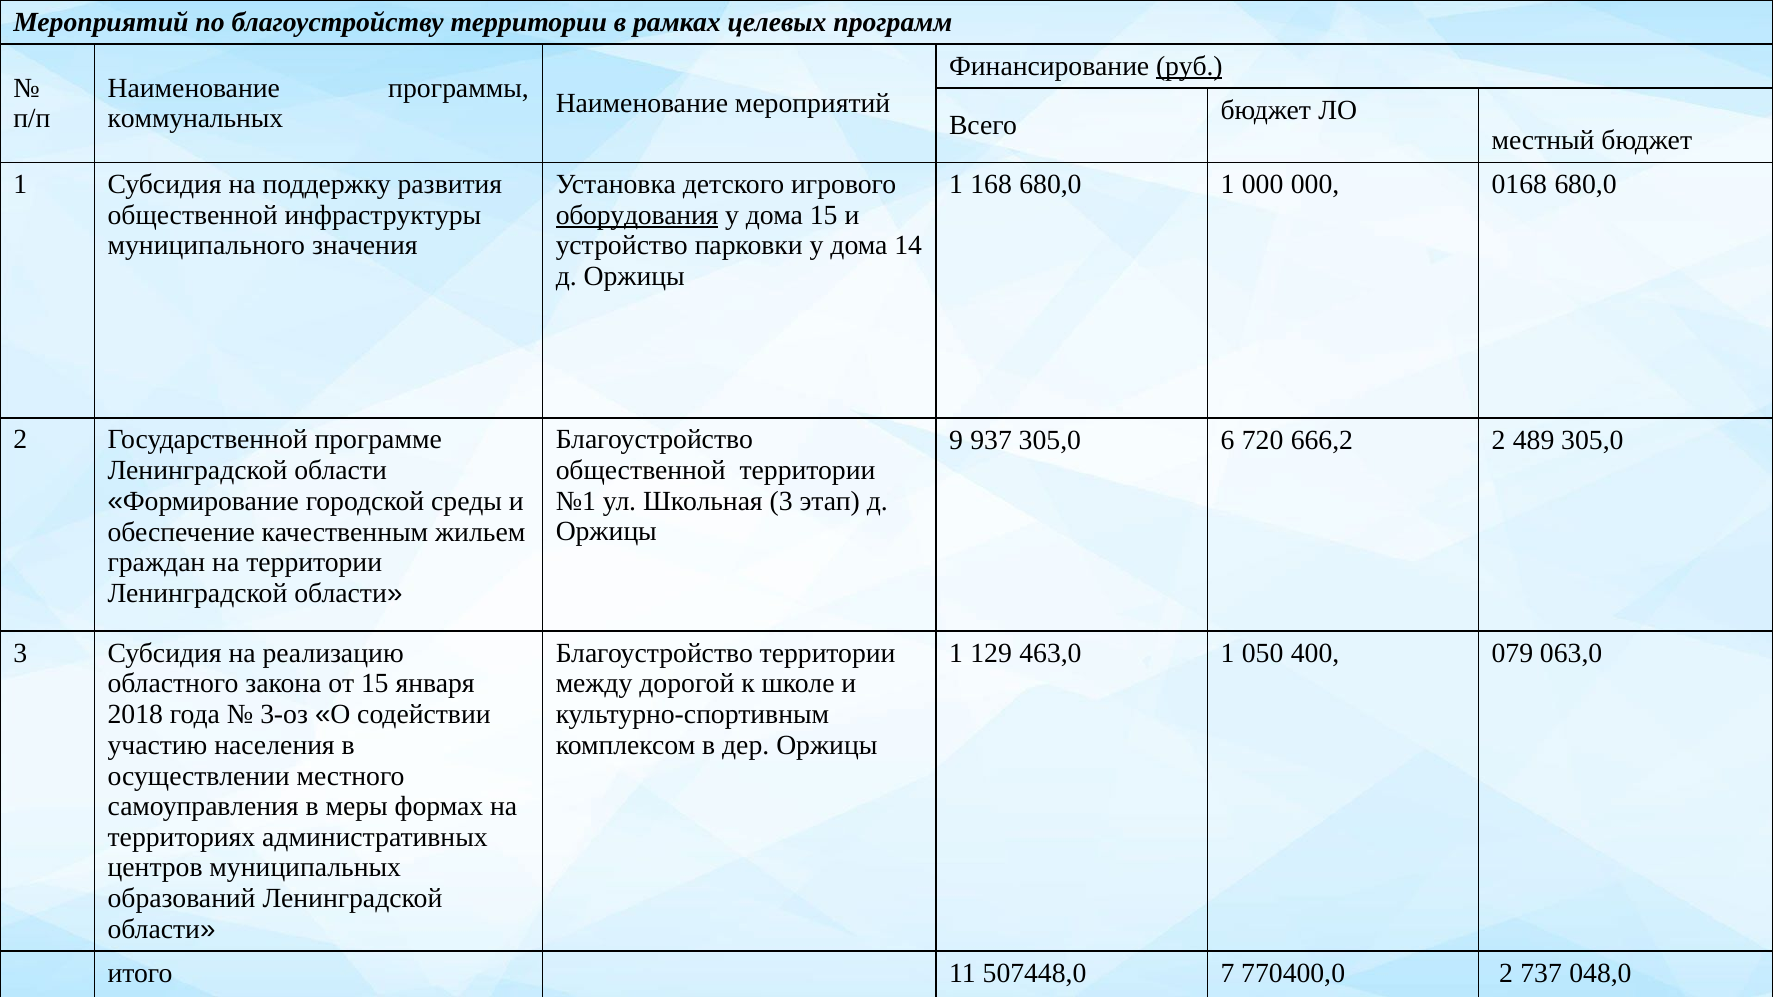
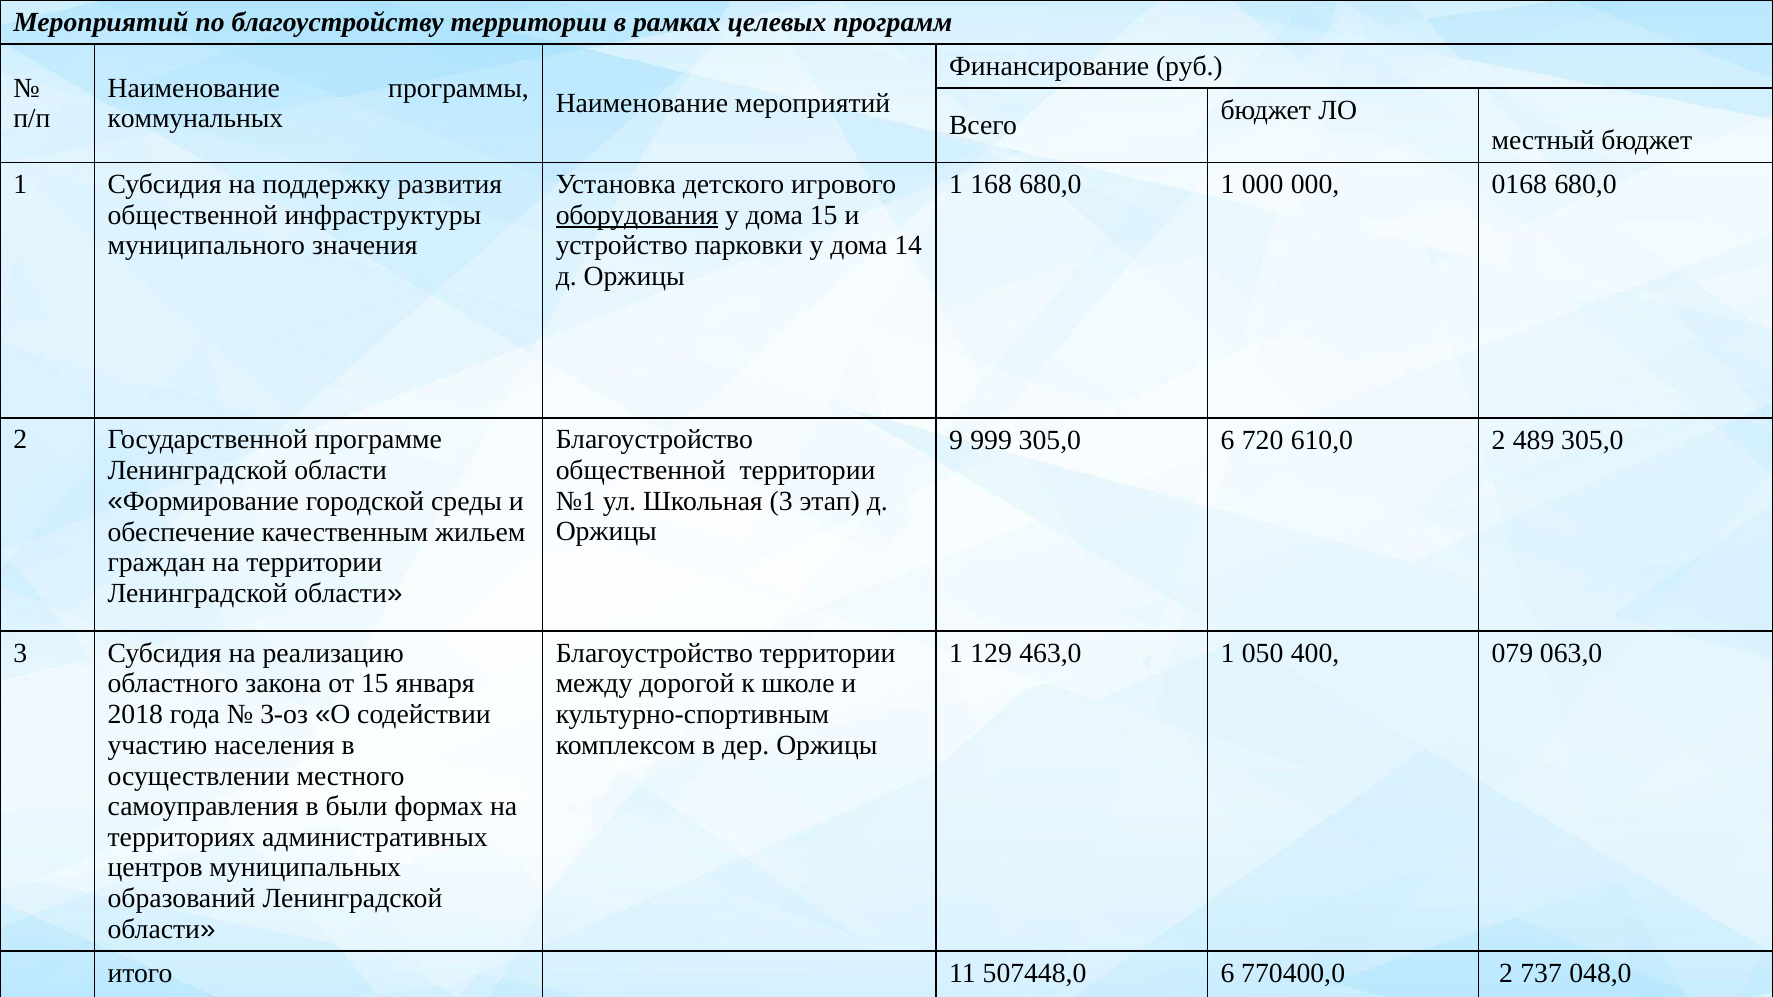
руб underline: present -> none (1189, 66)
937: 937 -> 999 (991, 440)
666,2: 666,2 -> 610,0 (1322, 440)
меры: меры -> были (356, 807)
507448,0 7: 7 -> 6 (1228, 973)
